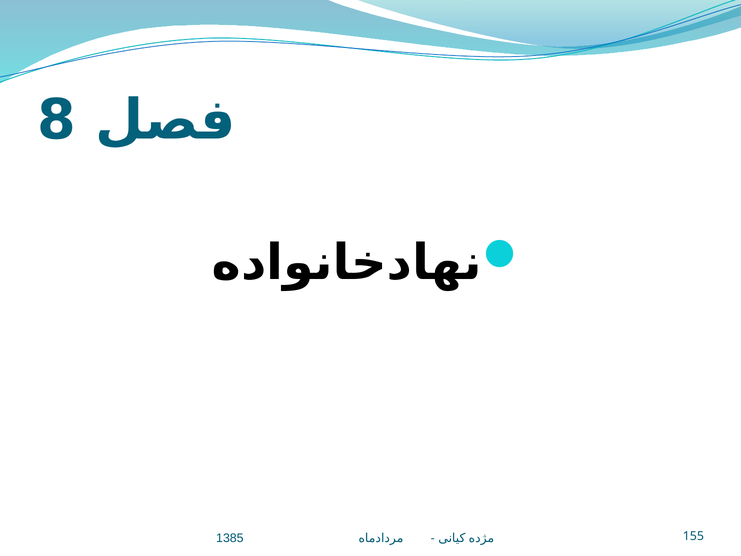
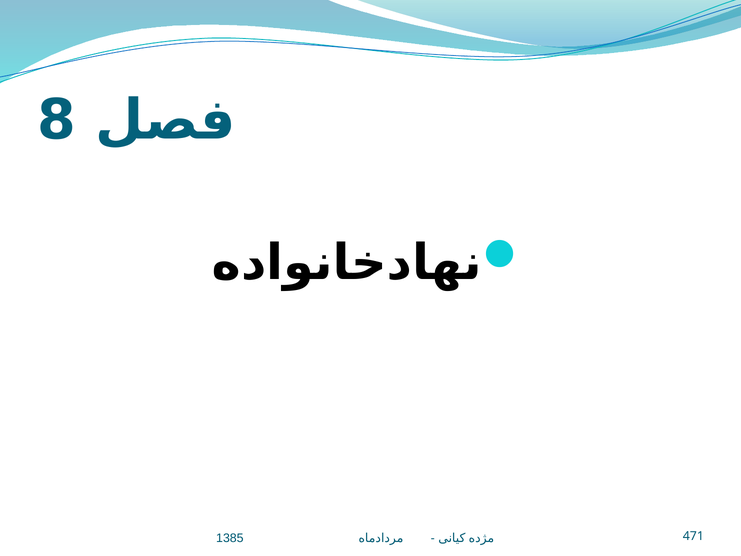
155: 155 -> 471 (693, 536)
